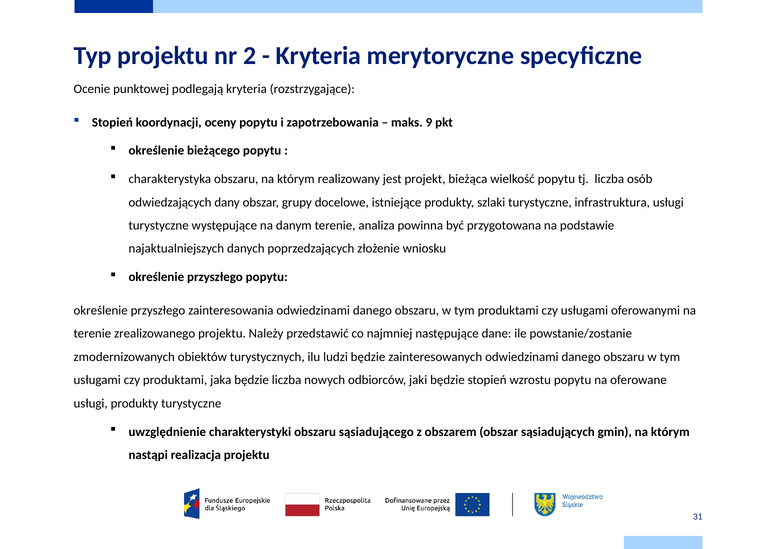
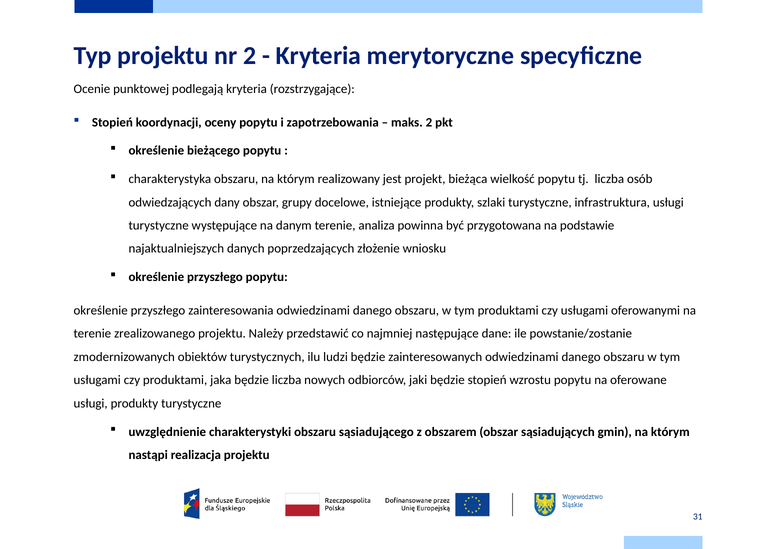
maks 9: 9 -> 2 (429, 122)
